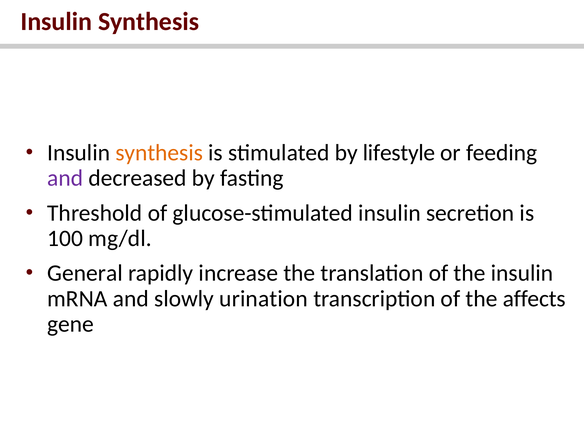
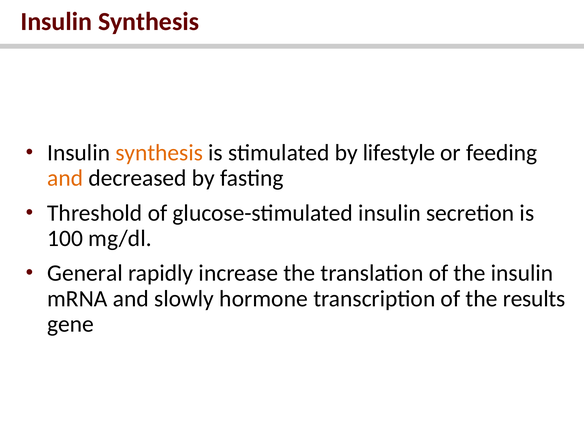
and colour: purple -> orange (65, 178)
urination: urination -> hormone (264, 299)
affects: affects -> results (534, 299)
